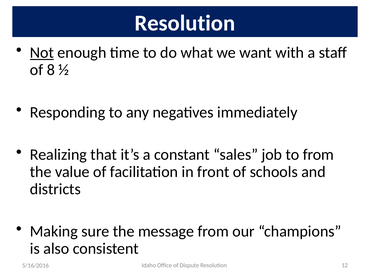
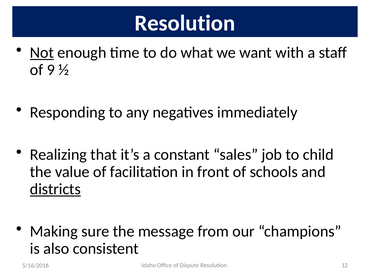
8: 8 -> 9 (51, 70)
to from: from -> child (318, 154)
districts underline: none -> present (55, 189)
